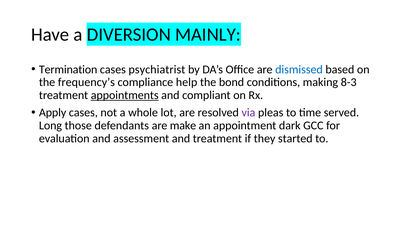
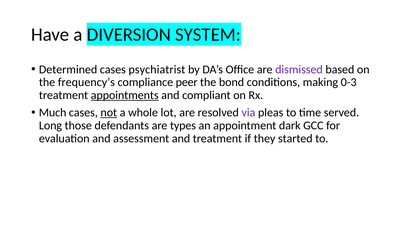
MAINLY: MAINLY -> SYSTEM (208, 34)
Termination: Termination -> Determined (68, 69)
dismissed colour: blue -> purple (299, 69)
help: help -> peer (187, 82)
8-3: 8-3 -> 0-3 (349, 82)
Apply: Apply -> Much (53, 112)
not underline: none -> present (109, 112)
make: make -> types (183, 125)
